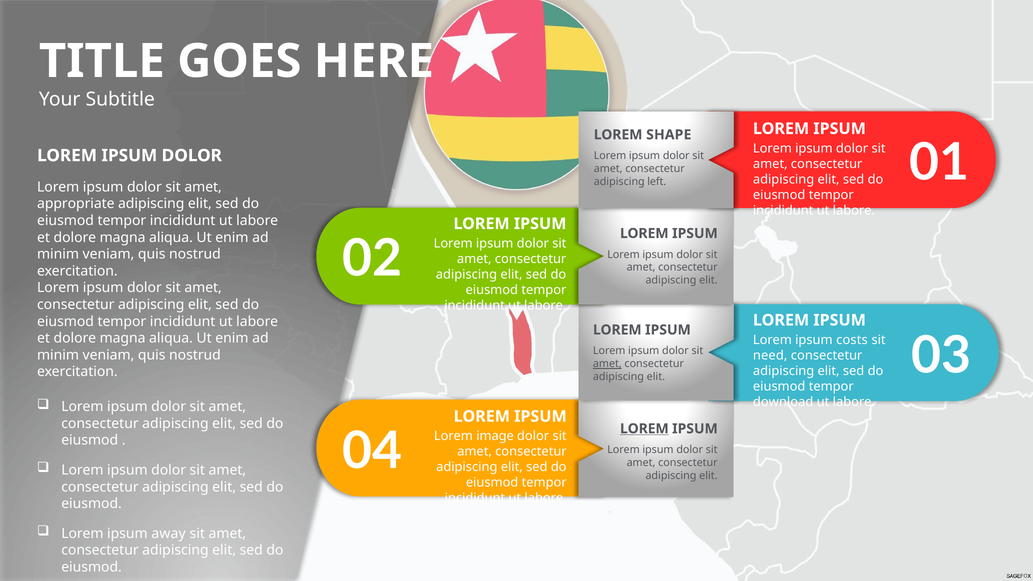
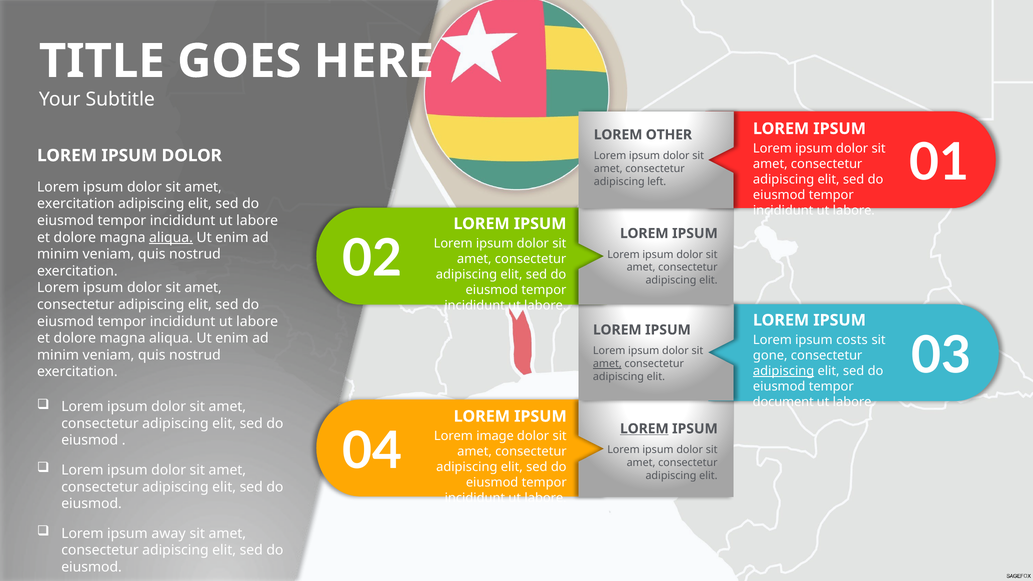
SHAPE: SHAPE -> OTHER (669, 135)
appropriate: appropriate -> exercitation (76, 204)
aliqua underline: none -> present (171, 237)
need: need -> gone (770, 356)
adipiscing underline: none -> present (784, 371)
download: download -> document (783, 402)
